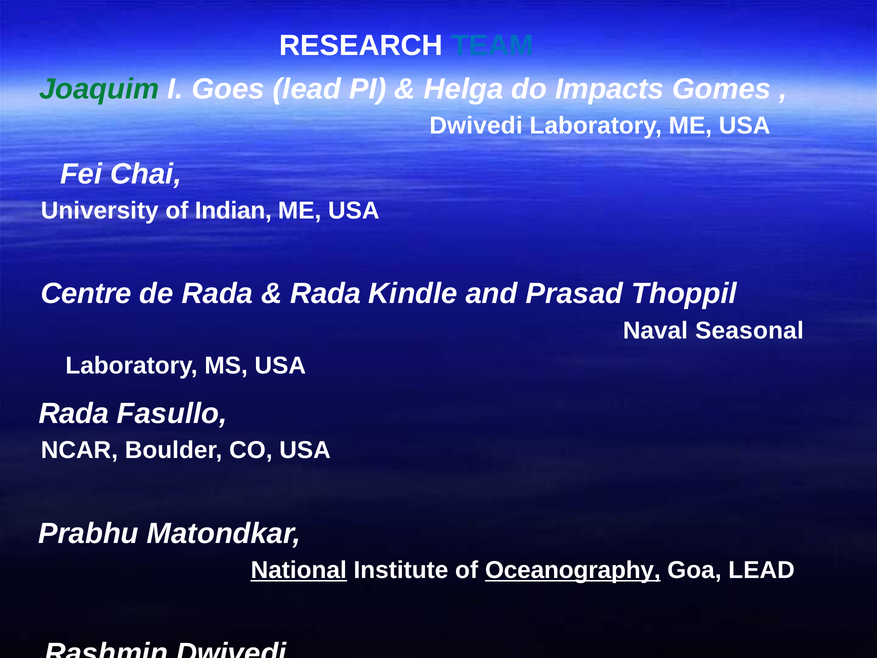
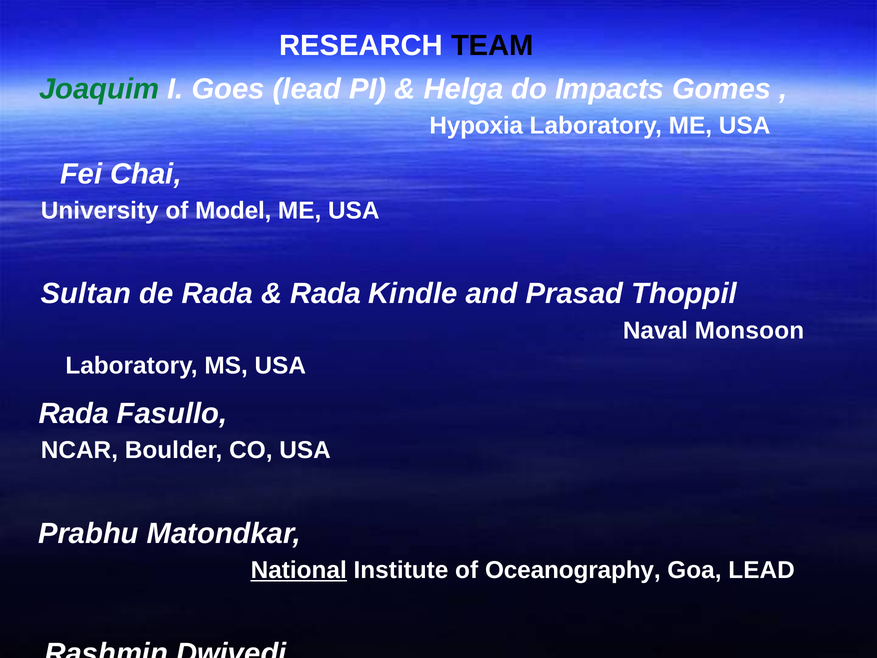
TEAM colour: blue -> black (492, 46)
Dwivedi: Dwivedi -> Hypoxia (476, 126)
Indian: Indian -> Model (233, 211)
Centre: Centre -> Sultan (86, 294)
Seasonal: Seasonal -> Monsoon (749, 330)
Oceanography underline: present -> none (573, 570)
